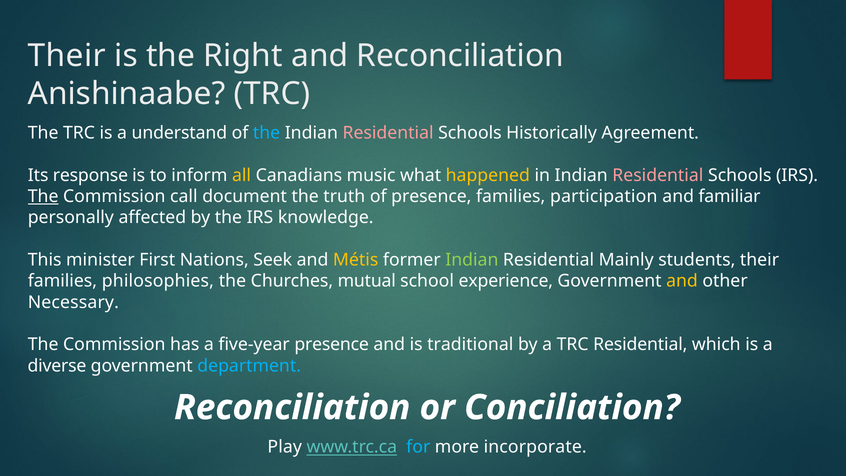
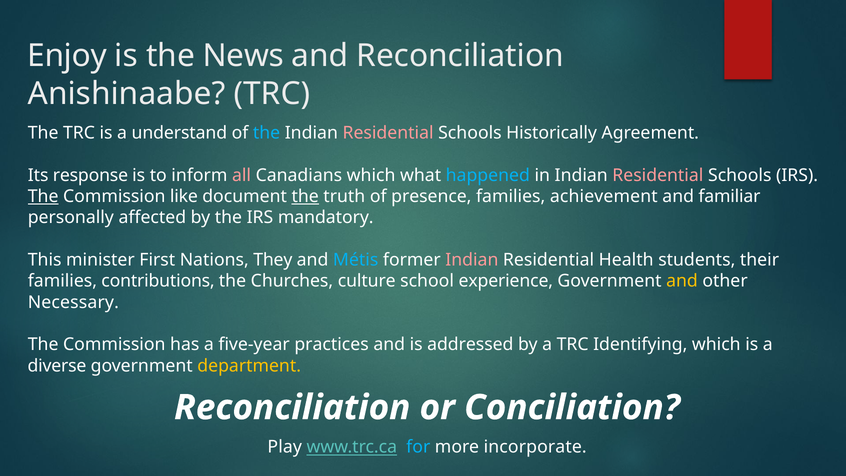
Their: Their -> Enjoy (67, 56)
Right: Right -> News (243, 56)
all colour: yellow -> pink (242, 175)
Canadians music: music -> which (371, 175)
happened colour: yellow -> light blue (488, 175)
call: call -> like (184, 196)
the underline: none -> present (305, 196)
participation: participation -> achievement (604, 196)
knowledge: knowledge -> mandatory (326, 218)
Seek: Seek -> They (273, 260)
Métis colour: yellow -> light blue (356, 260)
Indian colour: light green -> pink (472, 260)
Mainly: Mainly -> Health (626, 260)
philosophies: philosophies -> contributions (158, 281)
mutual: mutual -> culture (367, 281)
five-year presence: presence -> practices (332, 345)
traditional: traditional -> addressed (470, 345)
TRC Residential: Residential -> Identifying (640, 345)
department colour: light blue -> yellow (249, 366)
